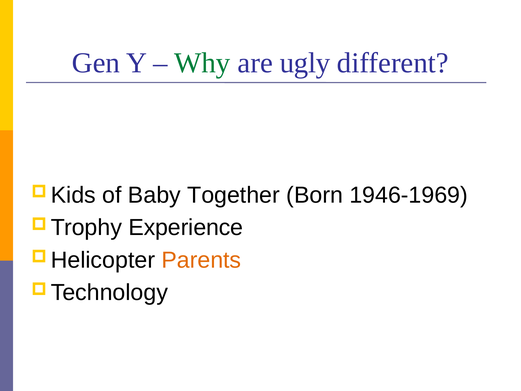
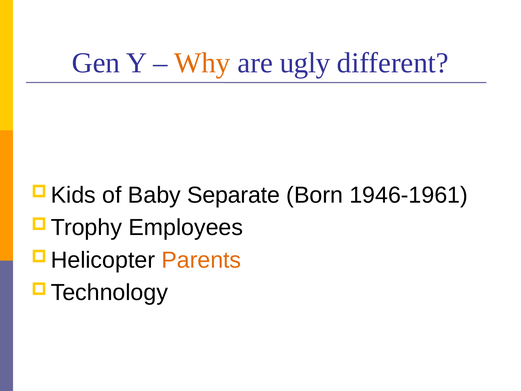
Why colour: green -> orange (202, 63)
Together: Together -> Separate (234, 195)
1946-1969: 1946-1969 -> 1946-1961 (409, 195)
Experience: Experience -> Employees (186, 227)
